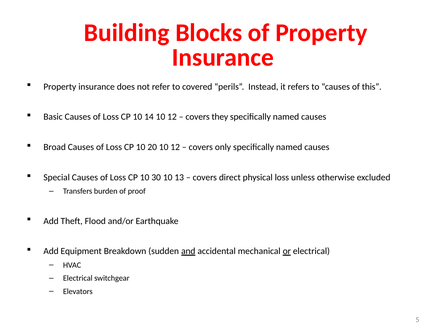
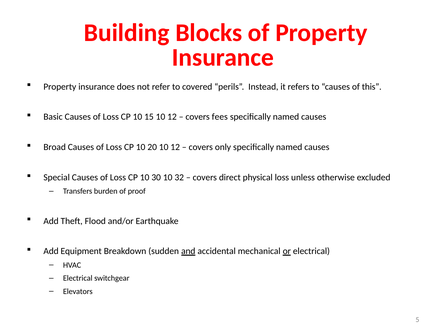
14: 14 -> 15 (149, 117)
they: they -> fees (220, 117)
13: 13 -> 32 (179, 177)
